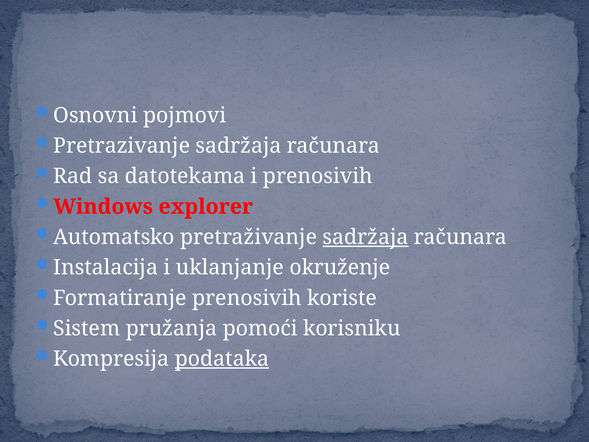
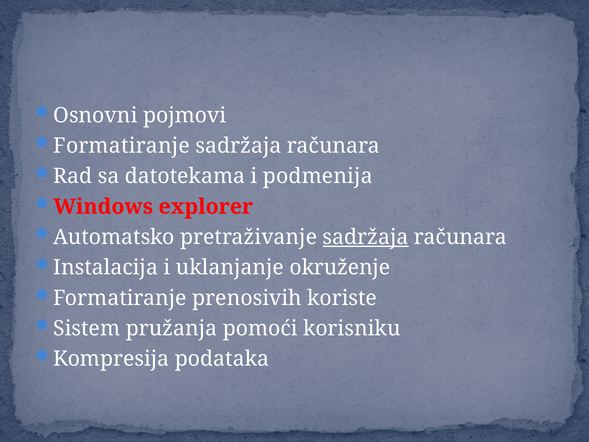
Pretrazivanje: Pretrazivanje -> Formatiranje (122, 146)
i prenosivih: prenosivih -> podmenija (318, 176)
podataka underline: present -> none (222, 359)
